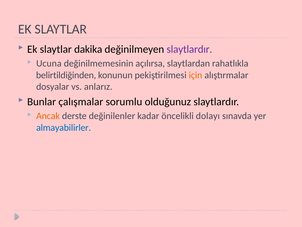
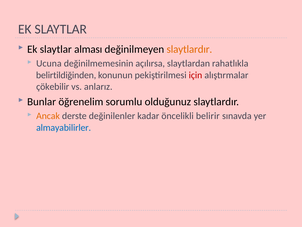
dakika: dakika -> alması (88, 49)
slaytlardır colour: purple -> orange (189, 49)
için colour: orange -> red (195, 75)
dosyalar: dosyalar -> çökebilir (53, 87)
çalışmalar: çalışmalar -> öğrenelim (81, 101)
dolayı: dolayı -> belirir (208, 116)
